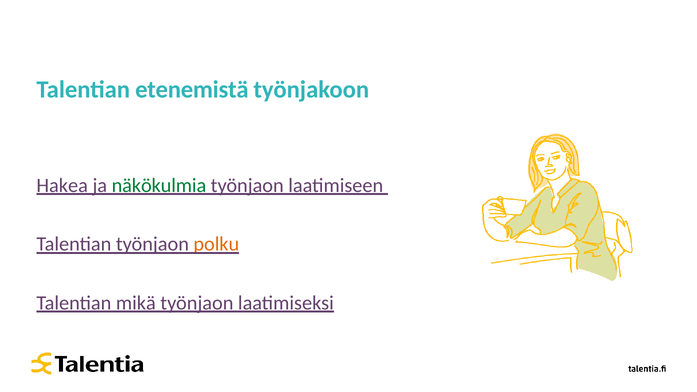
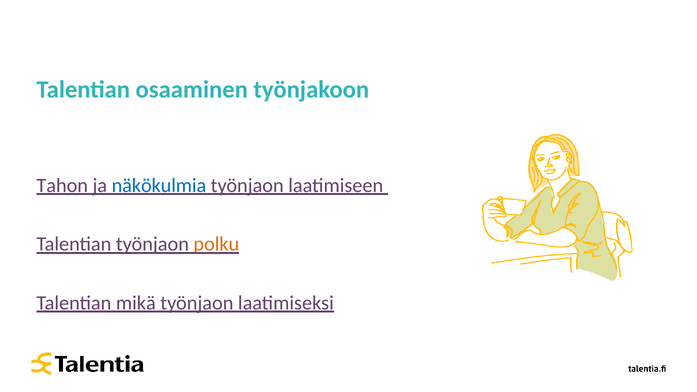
etenemistä: etenemistä -> osaaminen (192, 90)
Hakea: Hakea -> Tahon (62, 185)
näkökulmia colour: green -> blue (159, 185)
